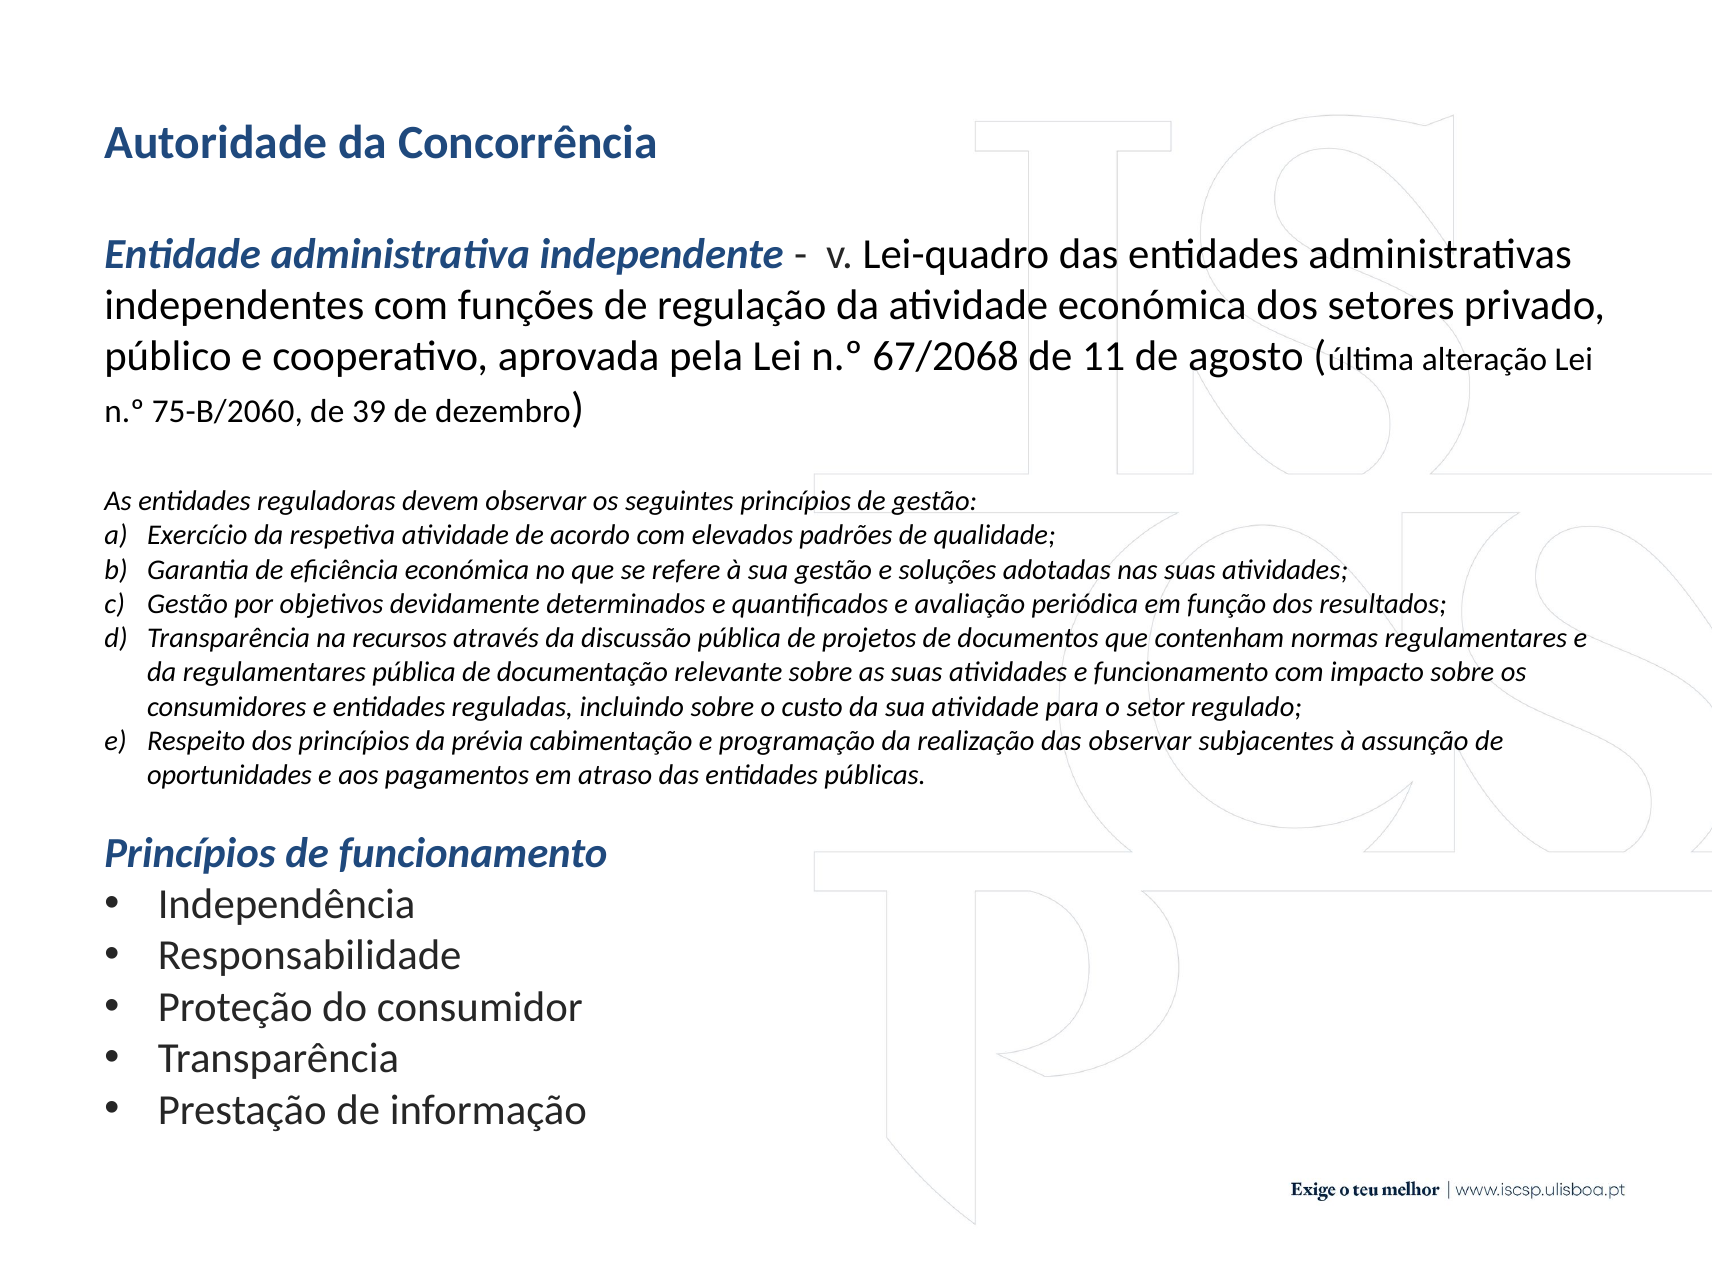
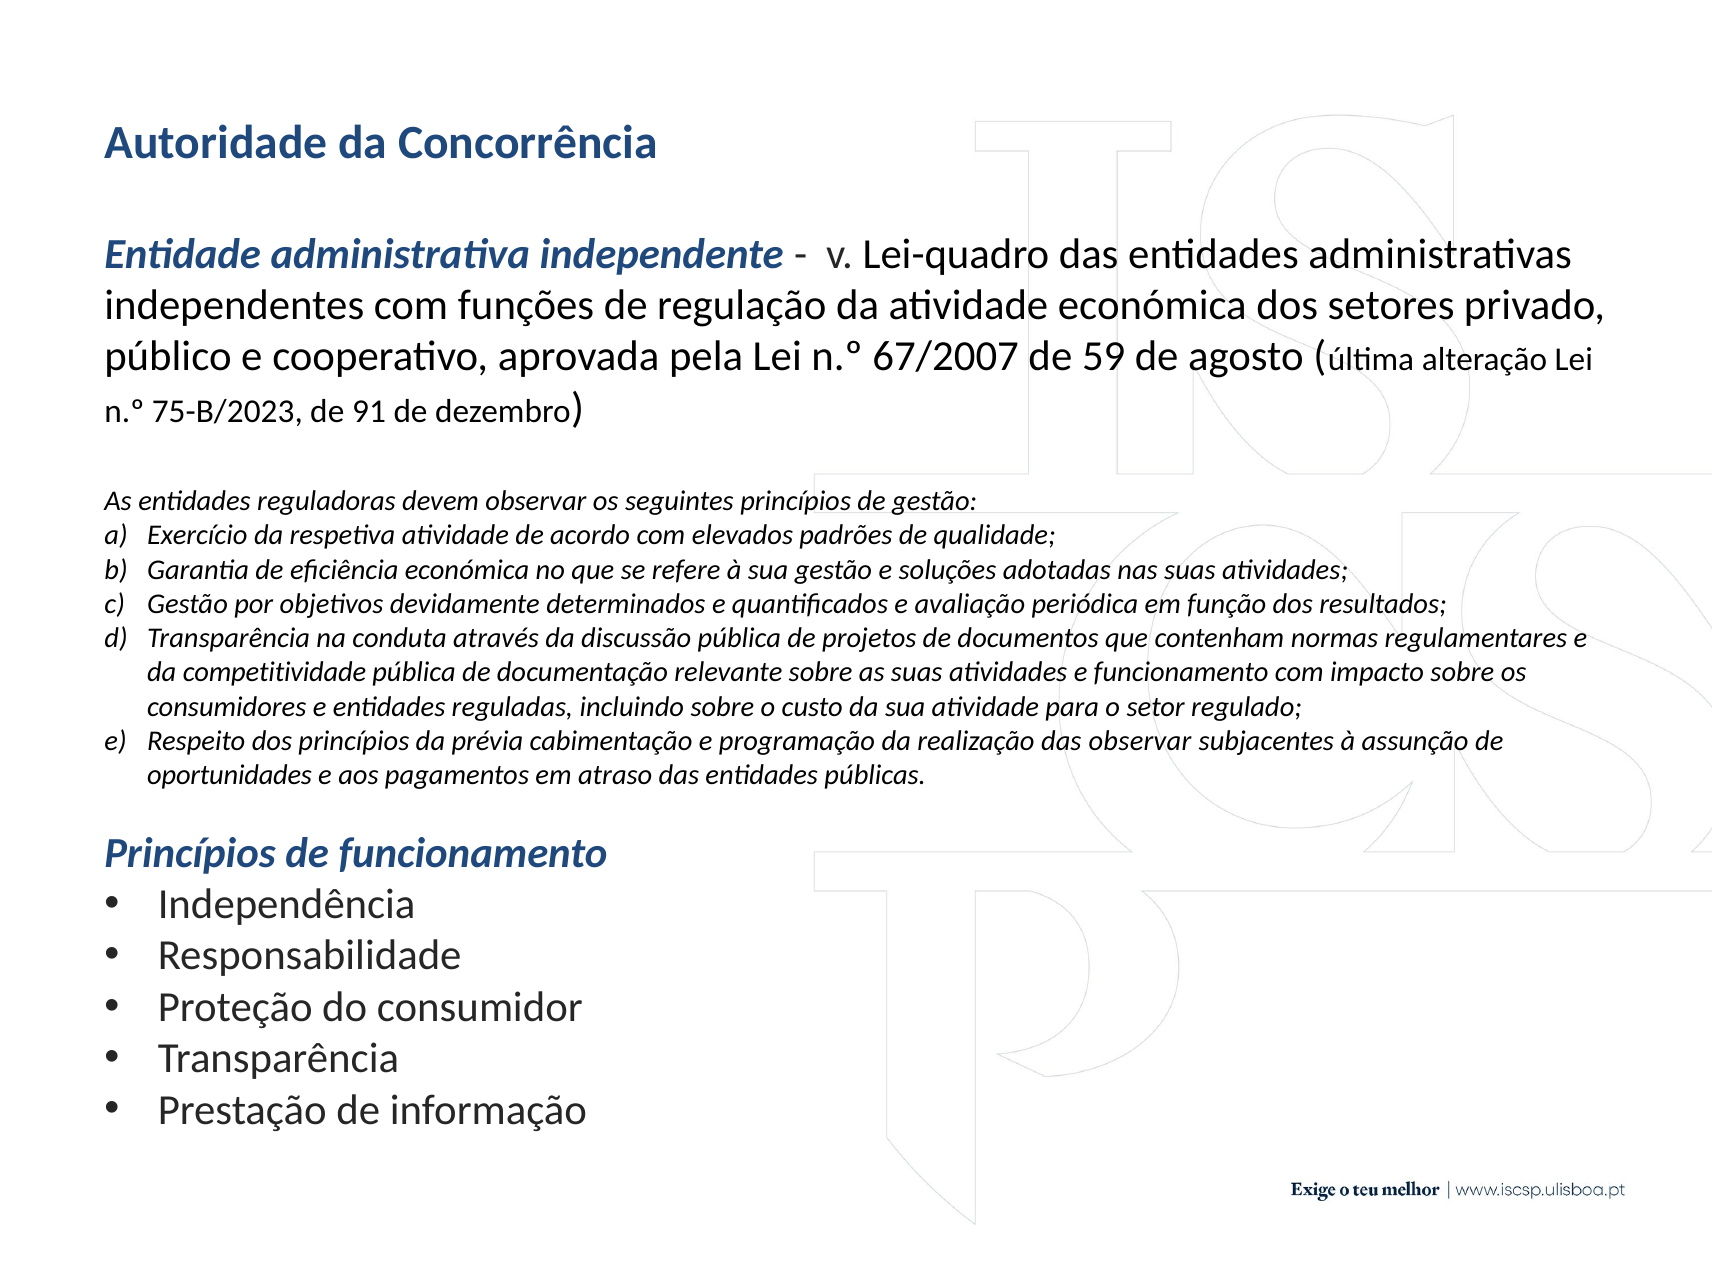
67/2068: 67/2068 -> 67/2007 (946, 357)
11: 11 -> 59 (1104, 357)
75-B/2060: 75-B/2060 -> 75-B/2023 (227, 411)
39: 39 -> 91 (369, 411)
recursos: recursos -> conduta (399, 638)
da regulamentares: regulamentares -> competitividade (274, 672)
